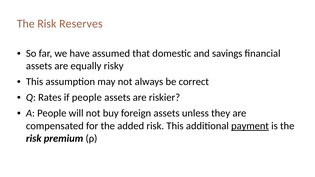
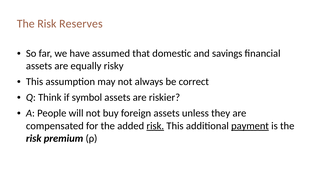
Rates: Rates -> Think (50, 98)
if people: people -> symbol (87, 98)
risk underline: none -> present (155, 126)
